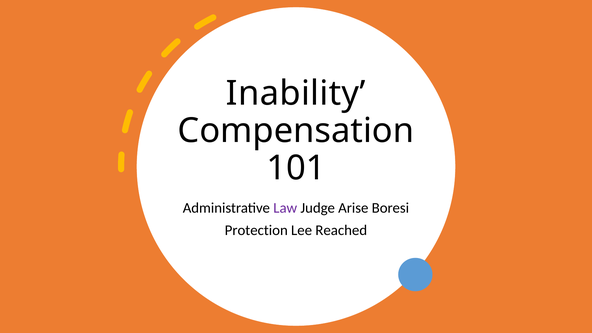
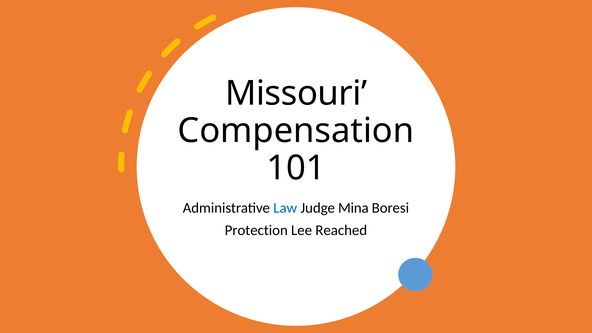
Inability: Inability -> Missouri (296, 93)
Law colour: purple -> blue (285, 208)
Arise: Arise -> Mina (353, 208)
